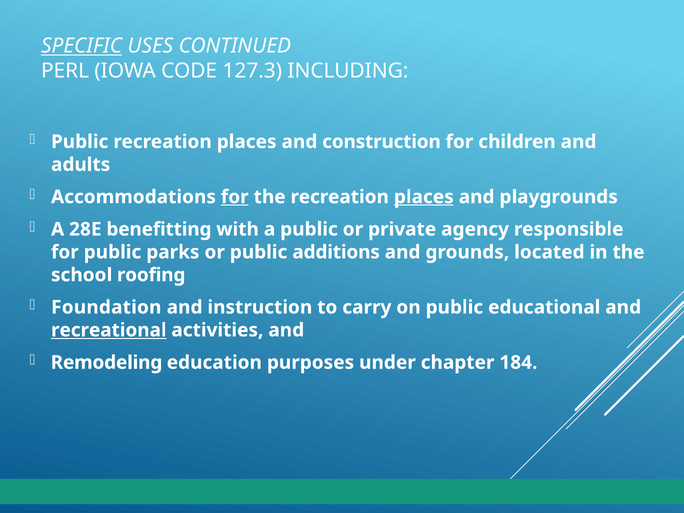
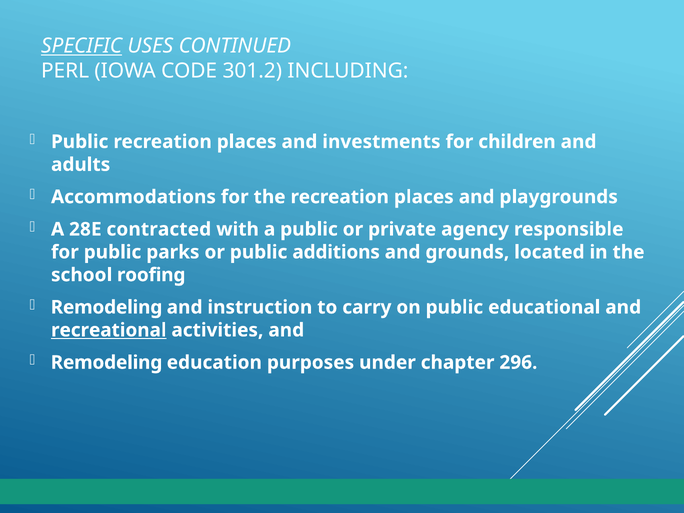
127.3: 127.3 -> 301.2 (252, 71)
construction: construction -> investments (381, 142)
for underline: present -> none (235, 197)
places underline: present -> none (424, 197)
benefitting: benefitting -> contracted (159, 229)
Foundation: Foundation -> Remodeling (106, 307)
184: 184 -> 296 (518, 362)
